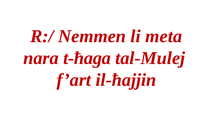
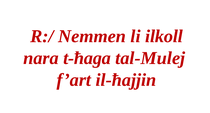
meta: meta -> ilkoll (164, 36)
